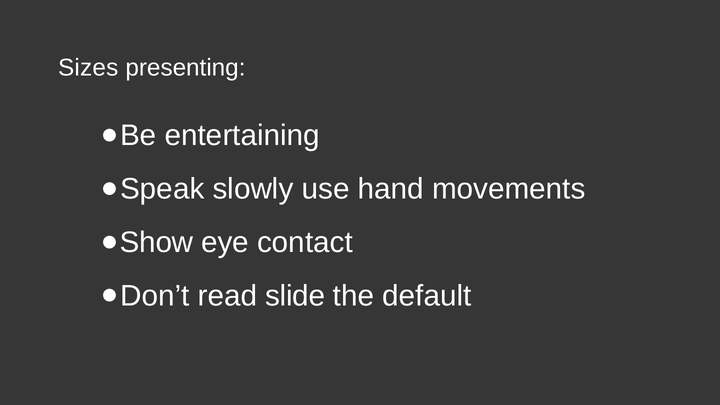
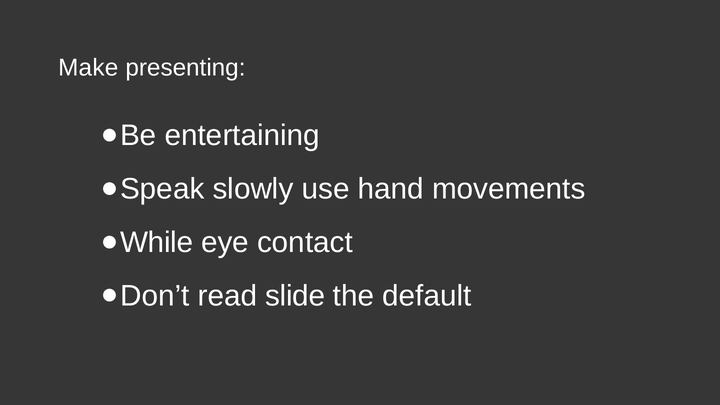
Sizes: Sizes -> Make (88, 68)
Show: Show -> While (157, 242)
